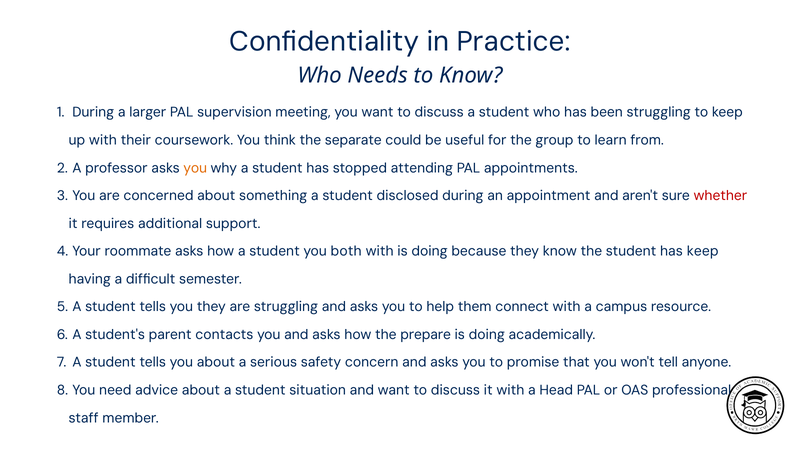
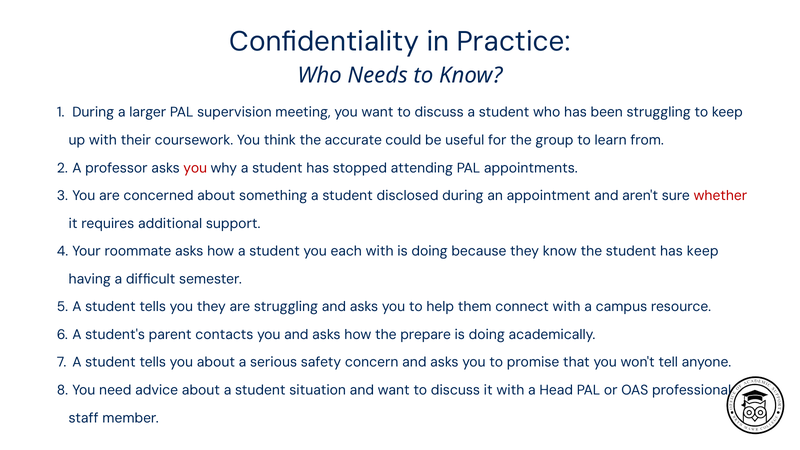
separate: separate -> accurate (353, 140)
you colour: orange -> red (195, 168)
both: both -> each (346, 251)
